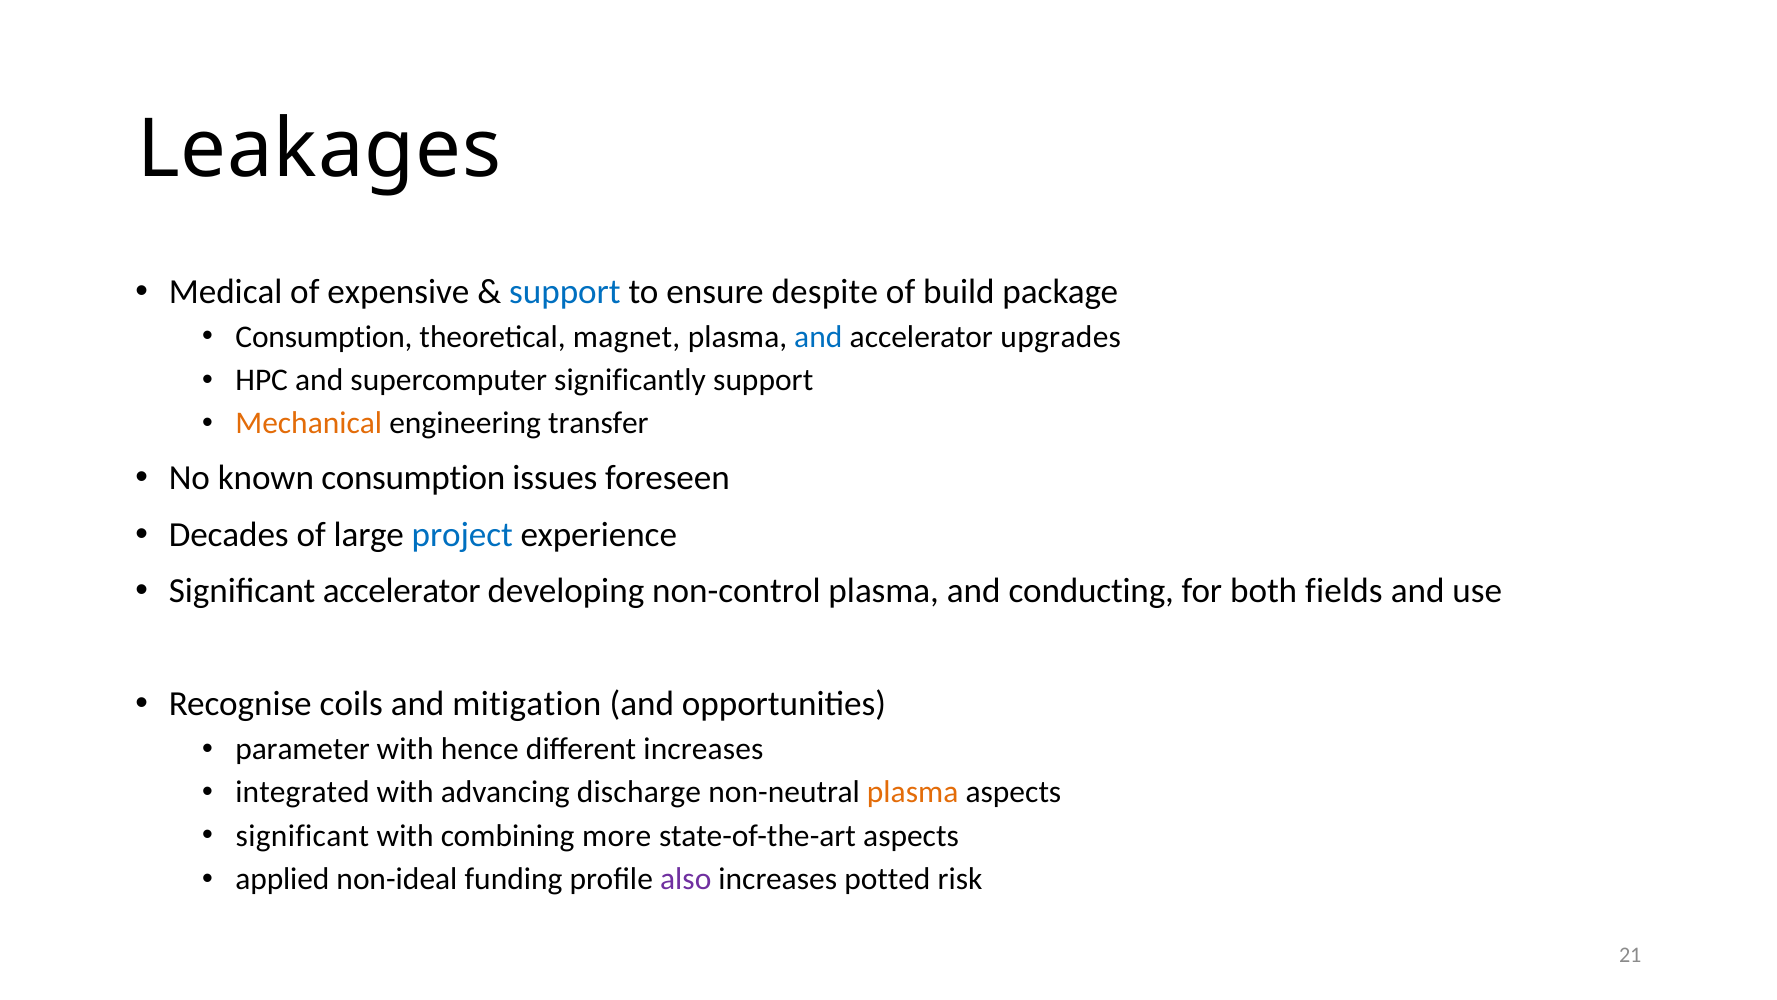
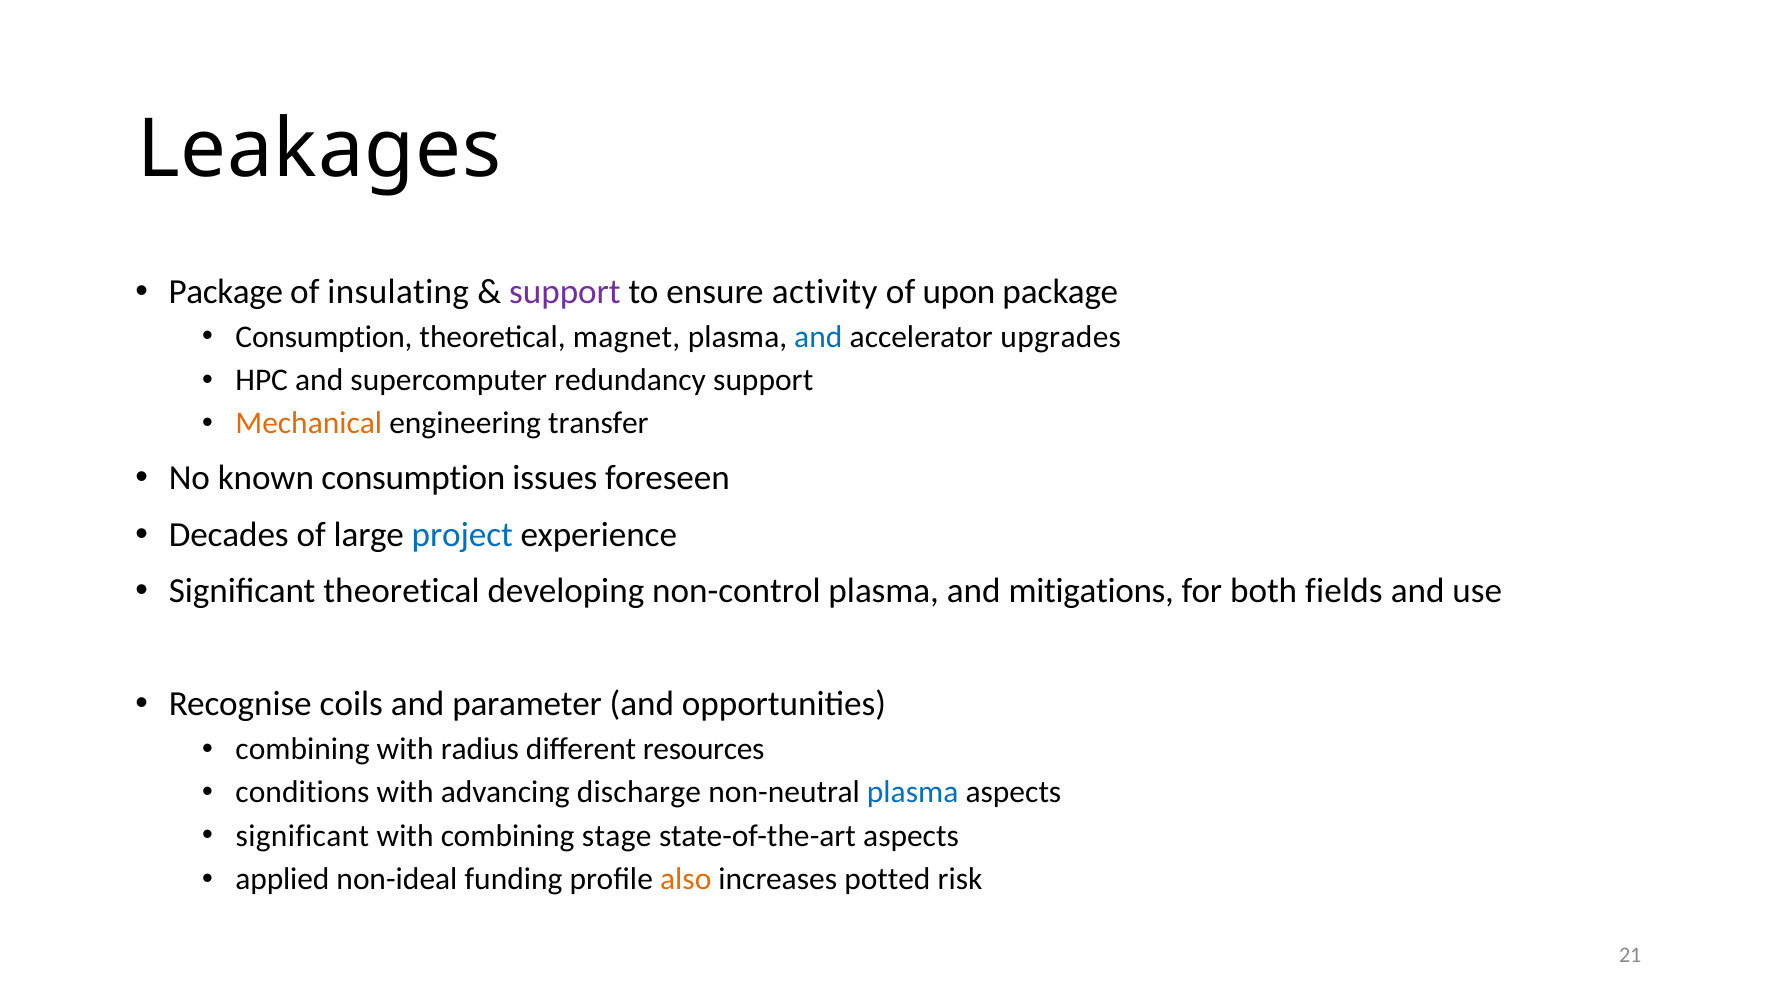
Medical: Medical -> Package (226, 292)
expensive: expensive -> insulating (398, 292)
support colour: blue -> purple (565, 292)
despite: despite -> activity (825, 292)
build: build -> upon (959, 292)
significantly: significantly -> redundancy (630, 380)
Significant accelerator: accelerator -> theoretical (402, 591)
conducting: conducting -> mitigations (1091, 591)
mitigation: mitigation -> parameter (527, 704)
parameter: parameter -> combining (303, 749)
hence: hence -> radius (480, 749)
different increases: increases -> resources (704, 749)
integrated: integrated -> conditions (302, 792)
plasma colour: orange -> blue (913, 792)
more: more -> stage (617, 835)
also colour: purple -> orange (686, 879)
